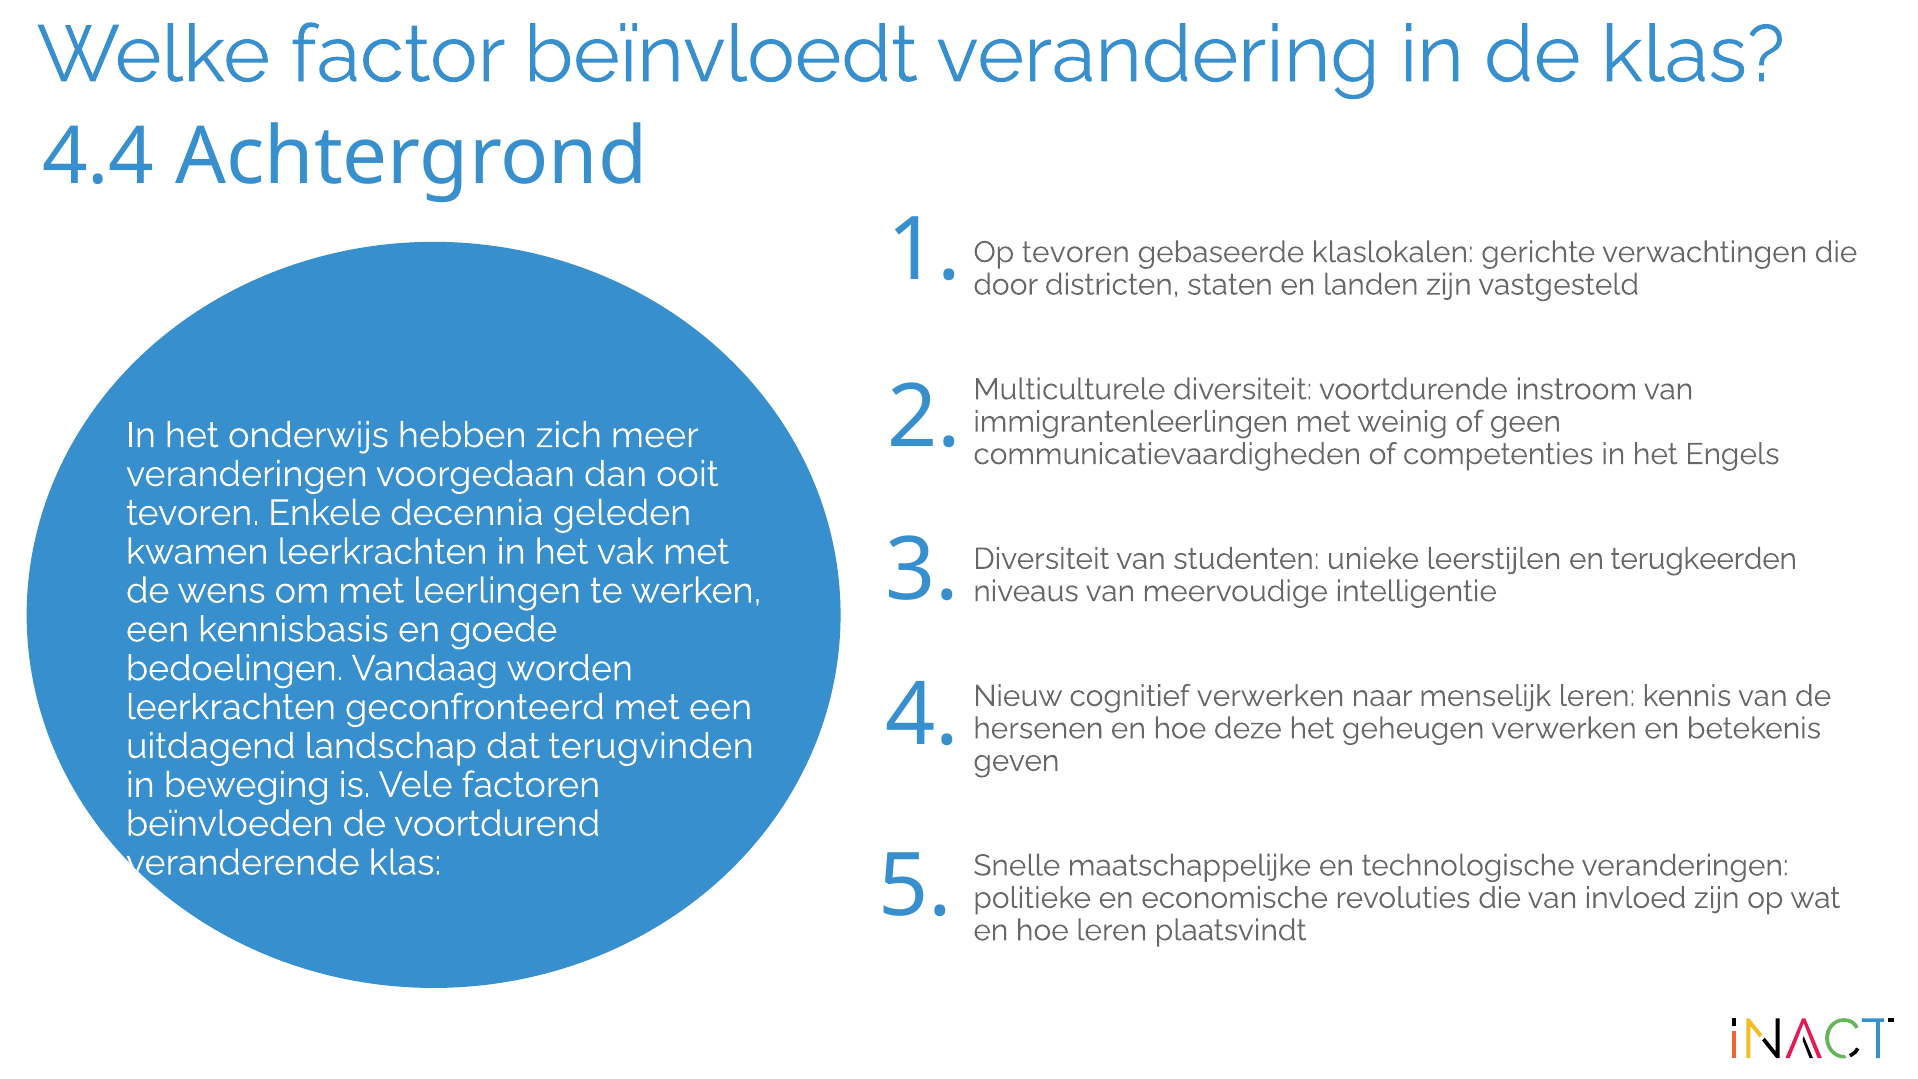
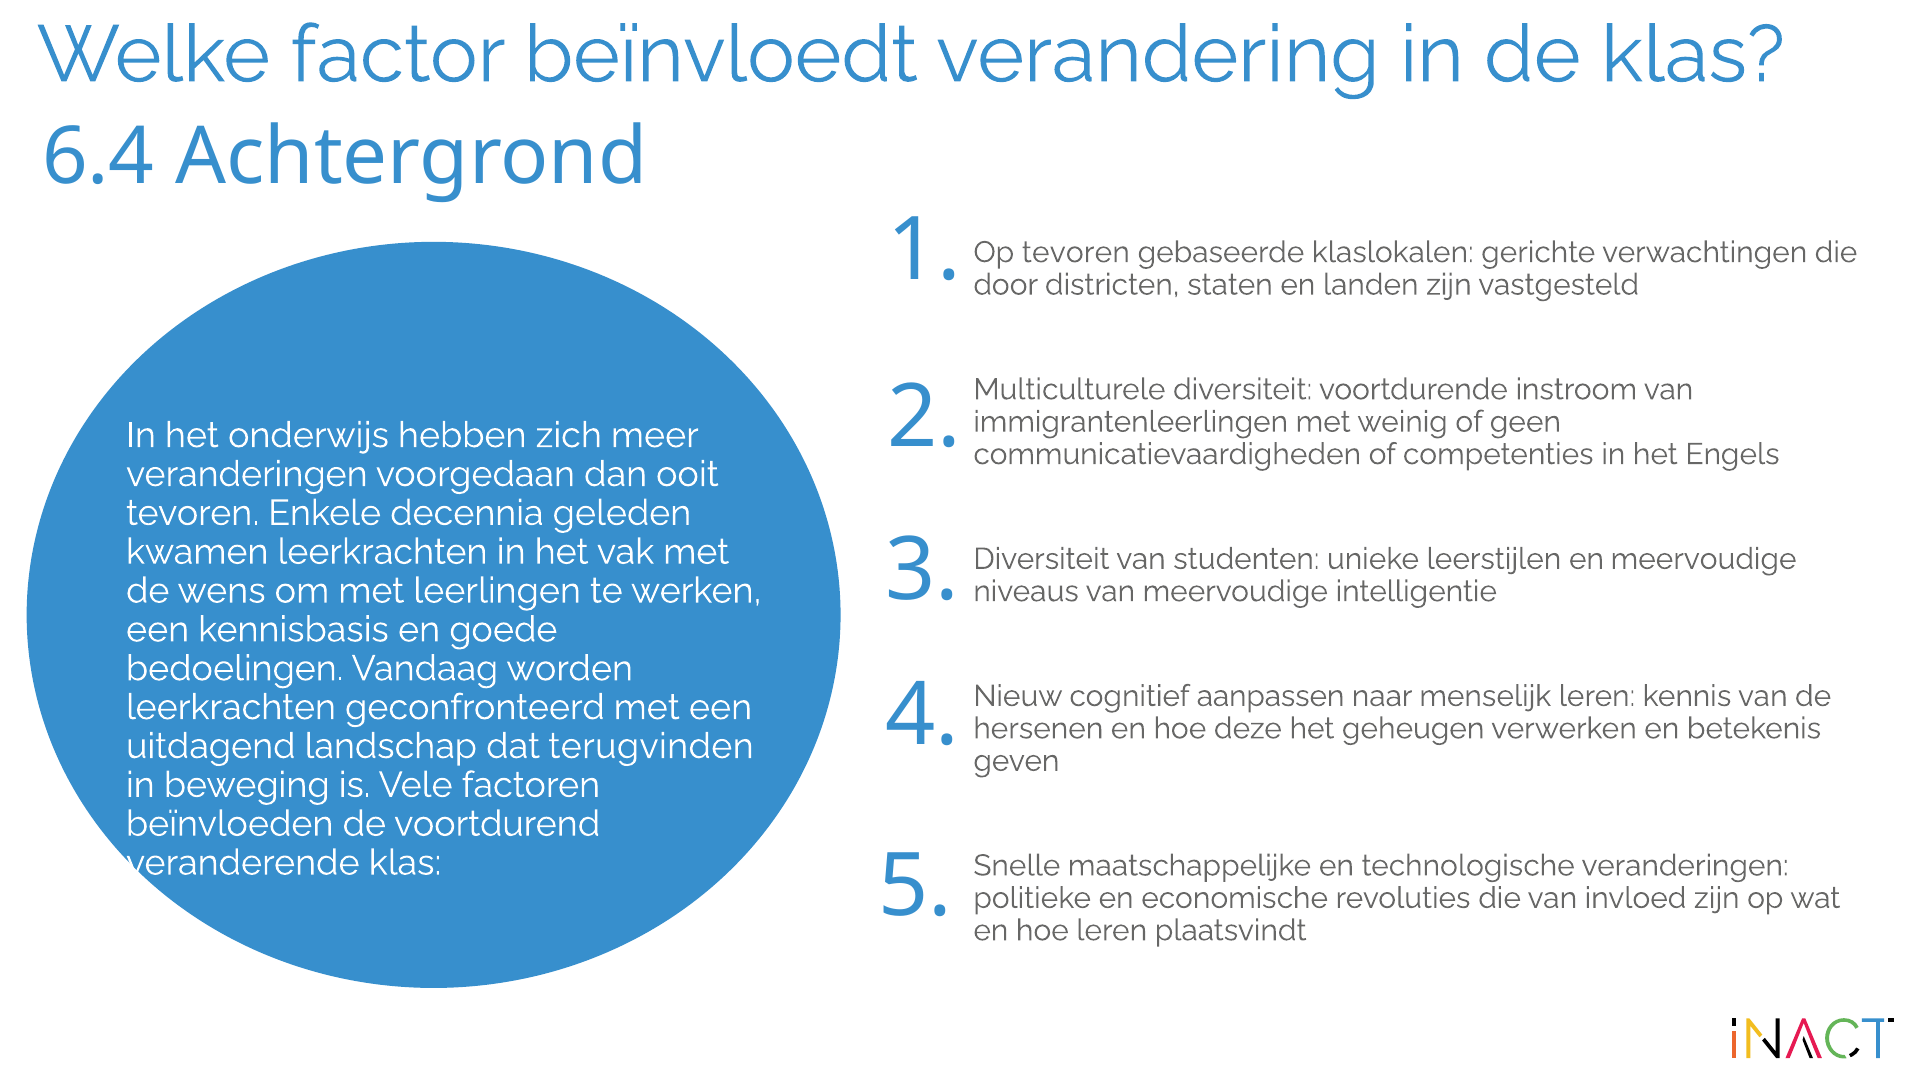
4.4: 4.4 -> 6.4 (98, 157)
en terugkeerden: terugkeerden -> meervoudige (1704, 559)
cognitief verwerken: verwerken -> aanpassen (1271, 696)
